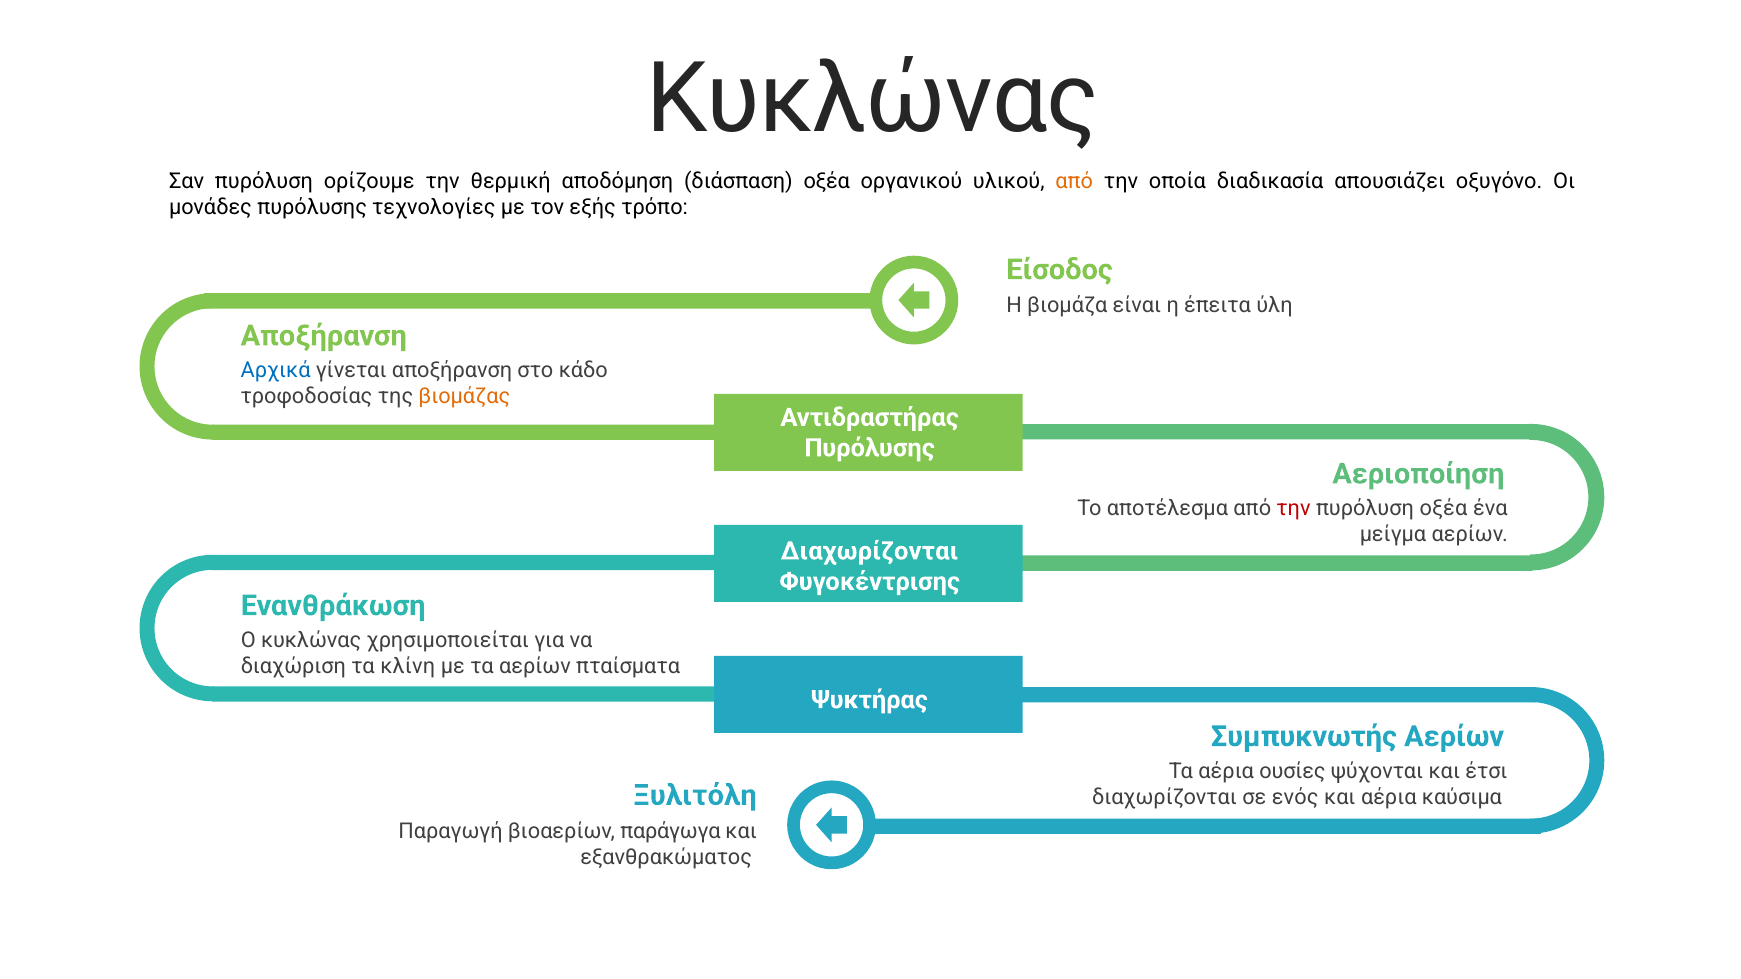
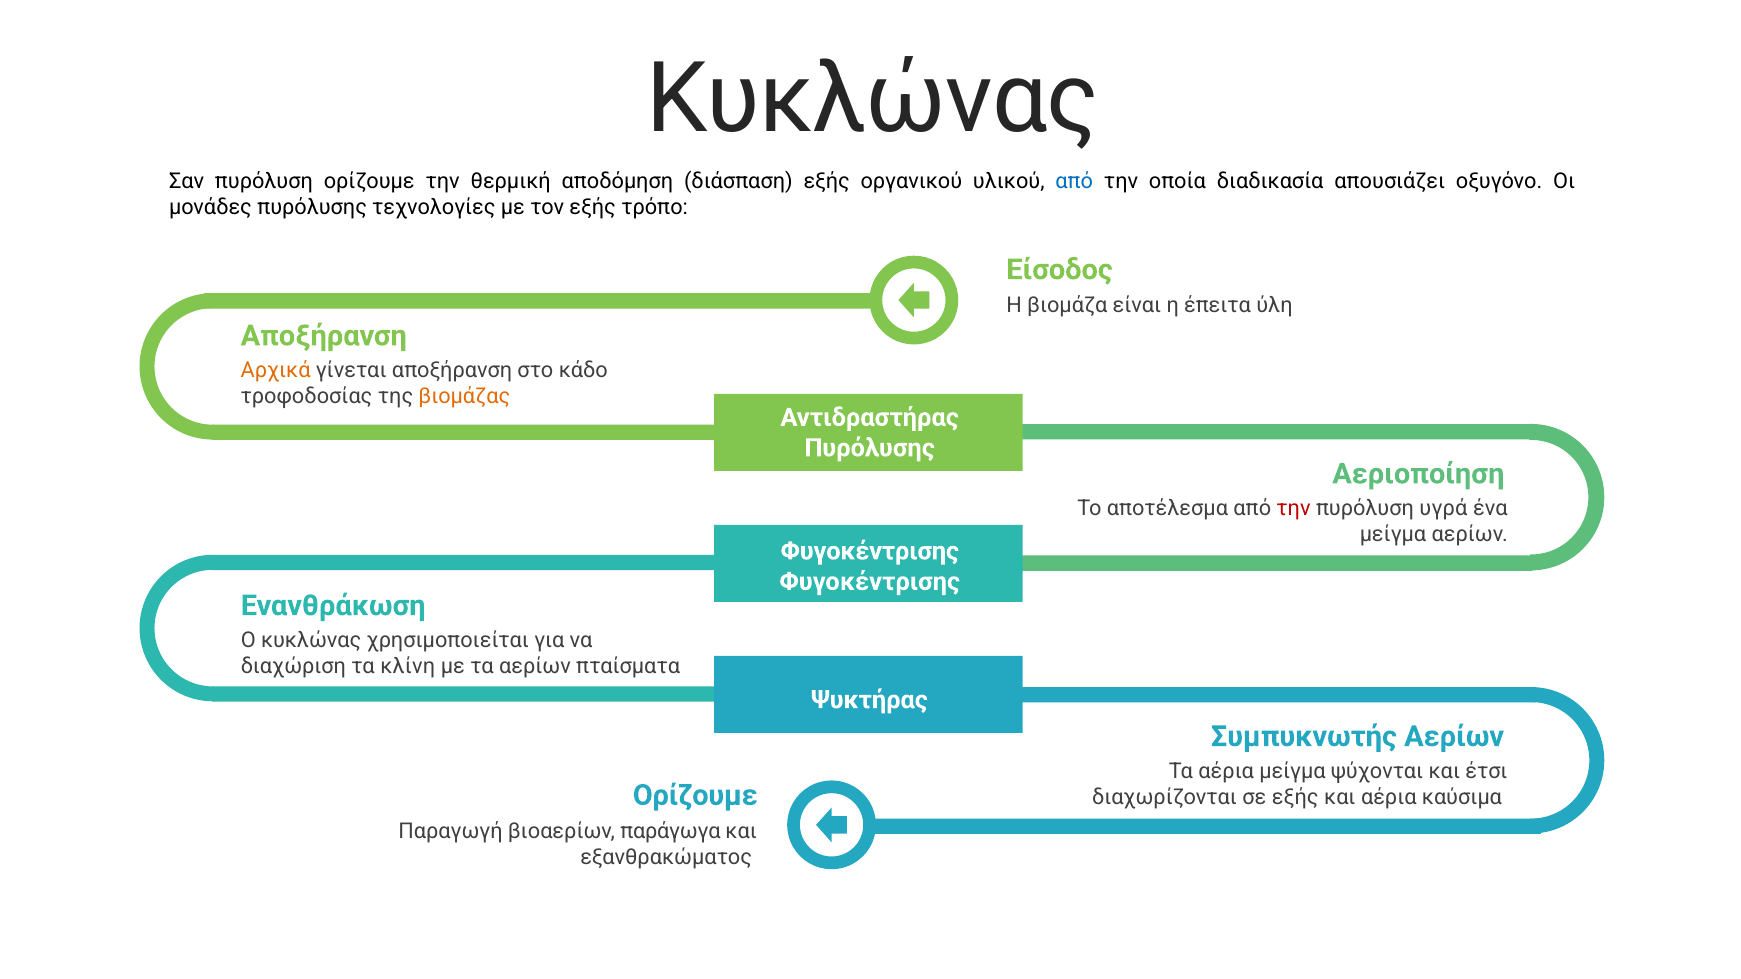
διάσπαση οξέα: οξέα -> εξής (827, 181)
από colour: orange -> blue (1074, 181)
Αρχικά colour: blue -> orange (276, 371)
πυρόλυση οξέα: οξέα -> υγρά (1443, 509)
Διαχωρίζονται: Διαχωρίζονται -> Φυγοκέντρισης (870, 551)
αέρια ουσίες: ουσίες -> μείγμα (1292, 771)
Ξυλιτόλη: Ξυλιτόλη -> Ορίζουμε (695, 796)
σε ενός: ενός -> εξής (1295, 797)
